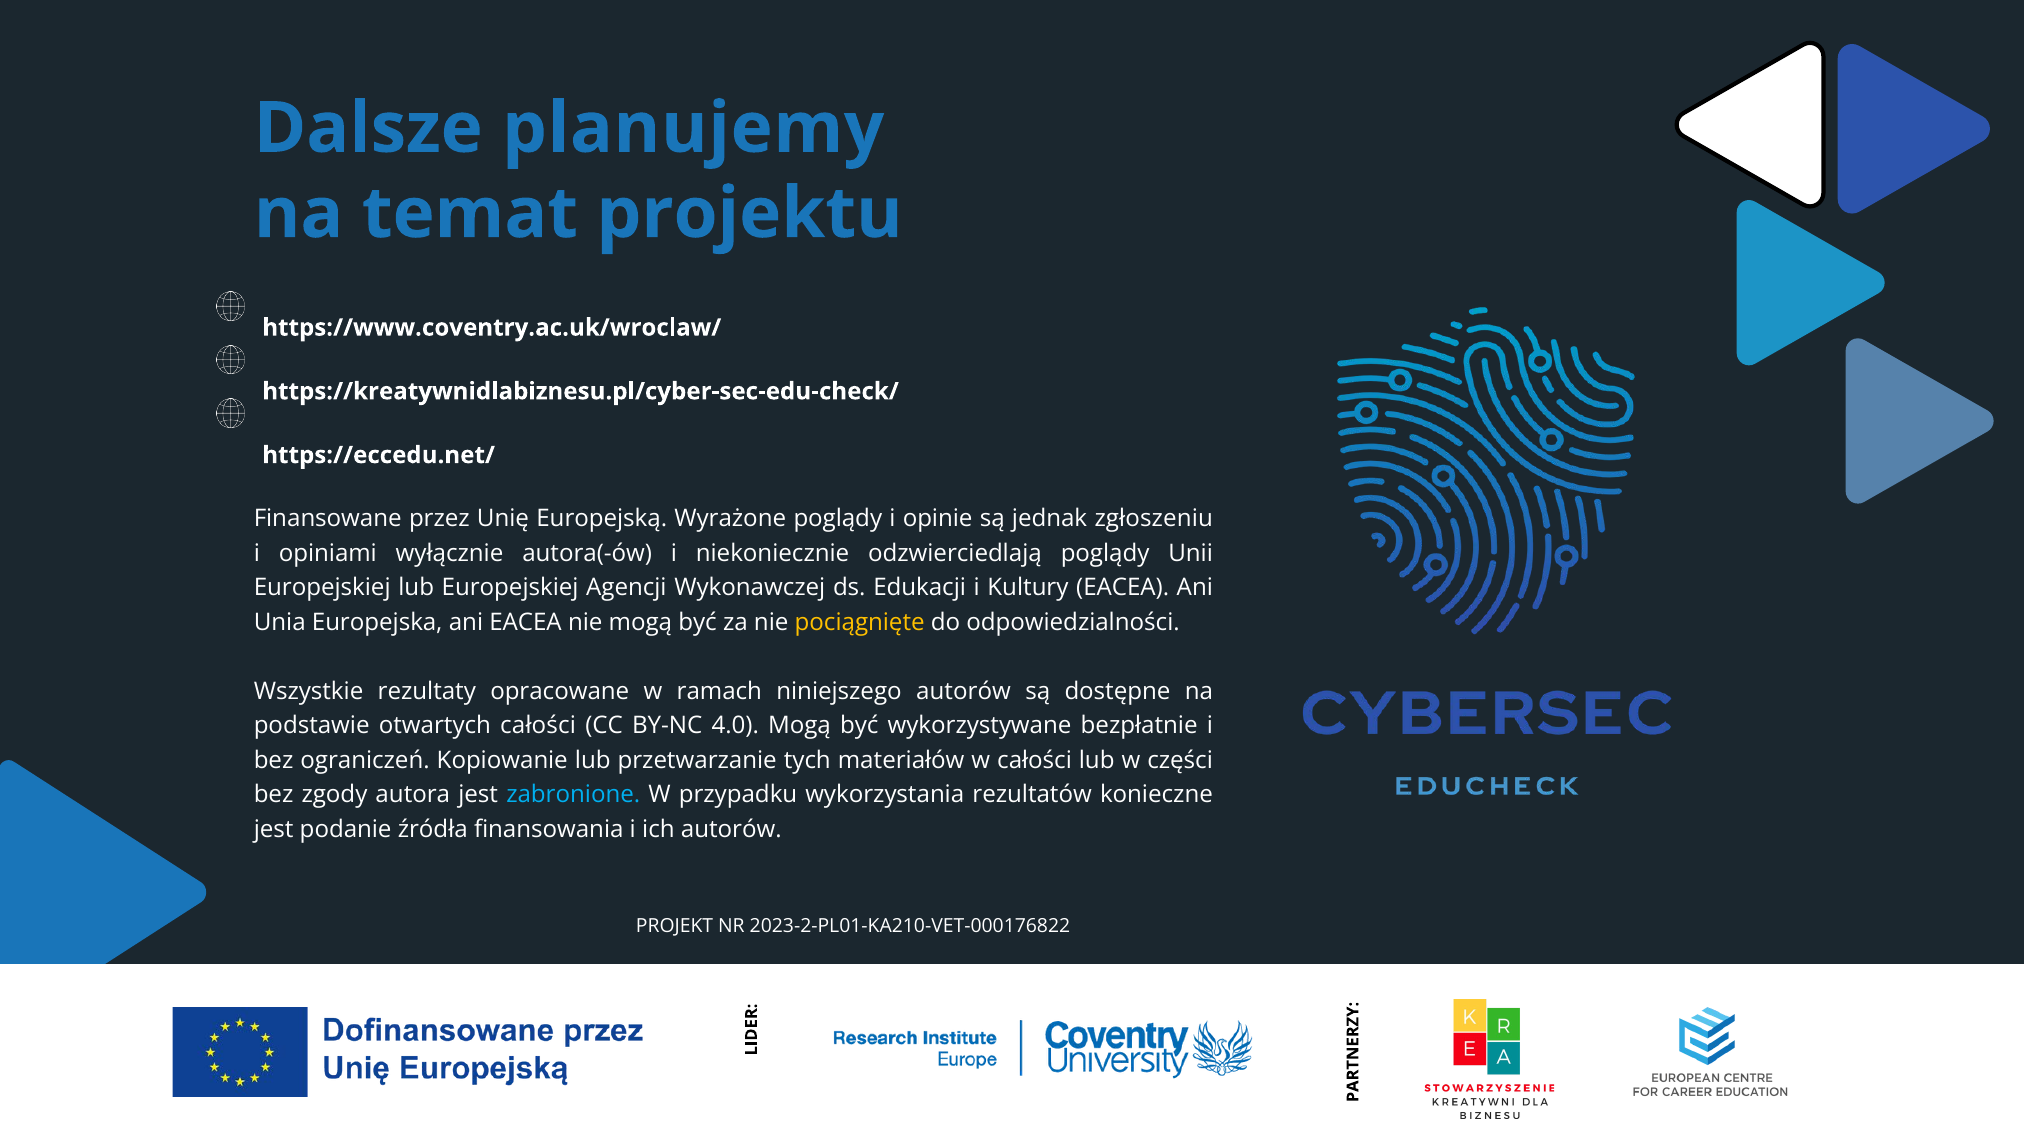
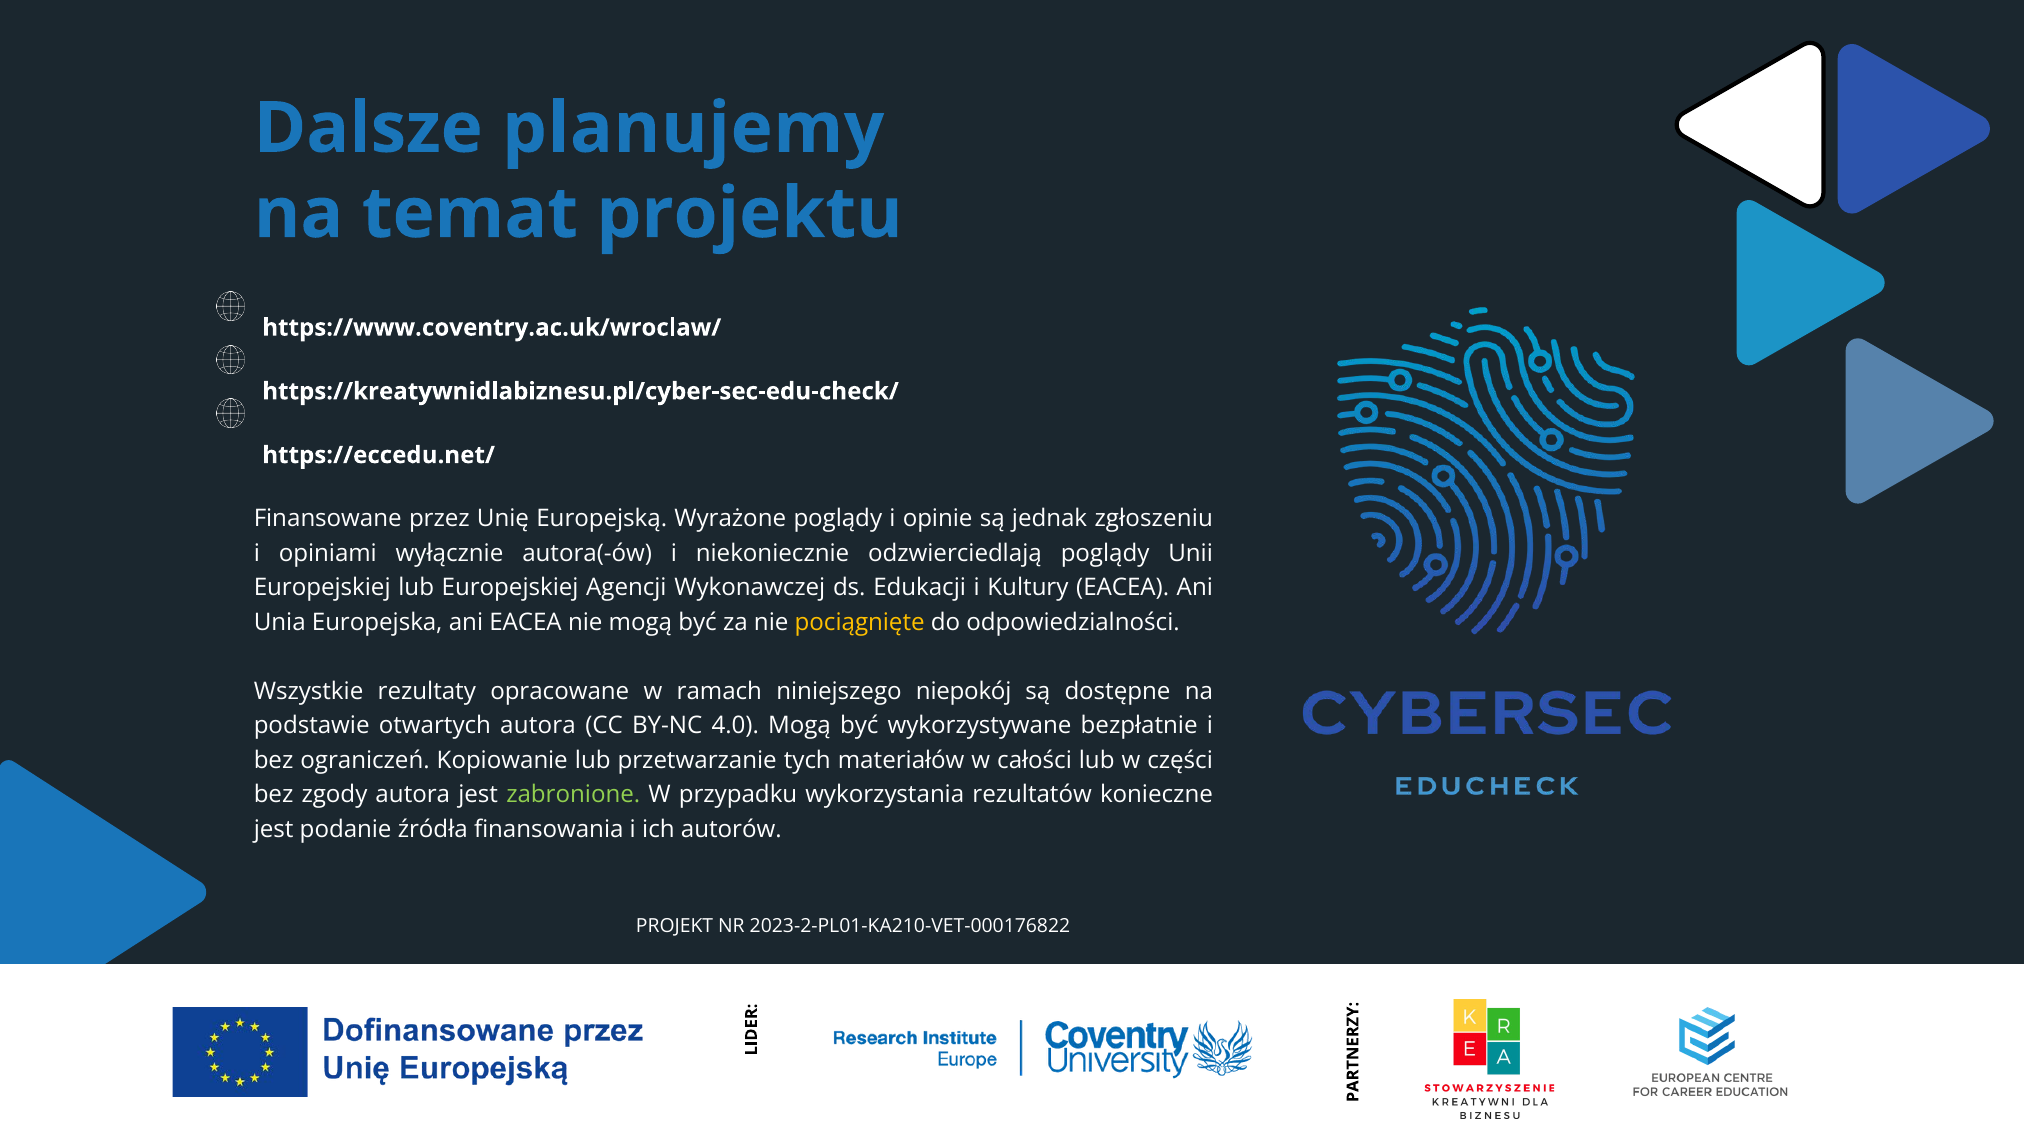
niniejszego autorów: autorów -> niepokój (964, 691)
otwartych całości: całości -> autora (538, 726)
zabronione colour: light blue -> light green (573, 795)
